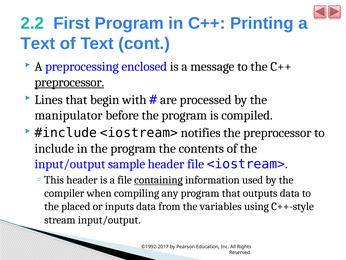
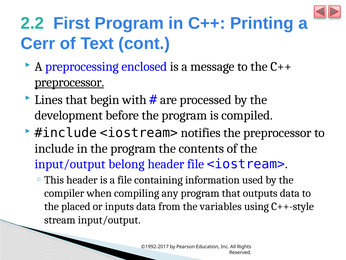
Text: Text -> Cerr (38, 44)
manipulator: manipulator -> development (69, 115)
sample: sample -> belong (126, 164)
containing underline: present -> none (158, 180)
